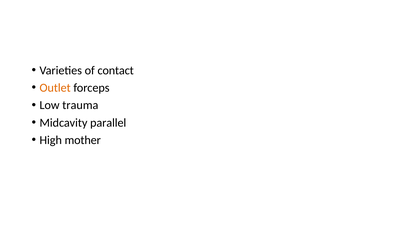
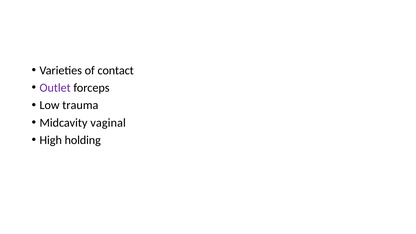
Outlet colour: orange -> purple (55, 88)
parallel: parallel -> vaginal (108, 123)
mother: mother -> holding (83, 140)
